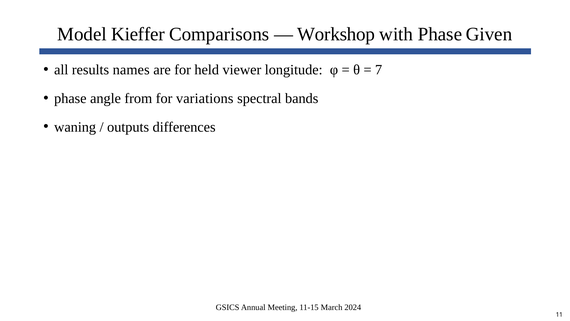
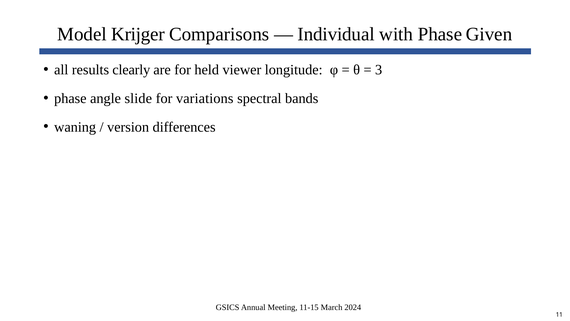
Kieffer: Kieffer -> Krijger (138, 34)
Workshop: Workshop -> Individual (336, 34)
names: names -> clearly (131, 70)
7: 7 -> 3 (379, 70)
from: from -> slide (138, 98)
outputs: outputs -> version (128, 127)
